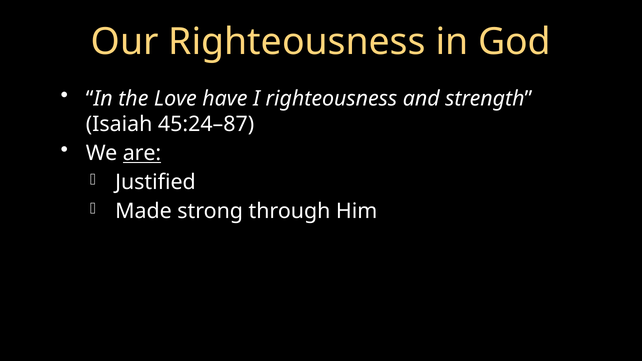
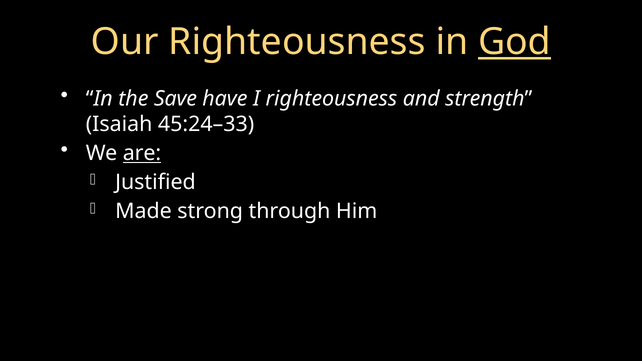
God underline: none -> present (515, 42)
Love: Love -> Save (175, 99)
45:24–87: 45:24–87 -> 45:24–33 (206, 124)
